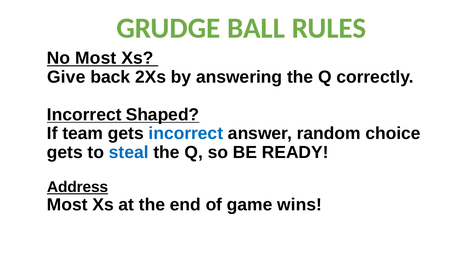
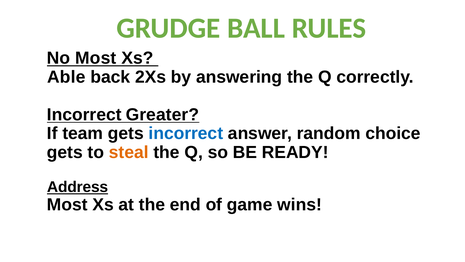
Give: Give -> Able (66, 77)
Shaped: Shaped -> Greater (162, 114)
steal colour: blue -> orange (129, 152)
